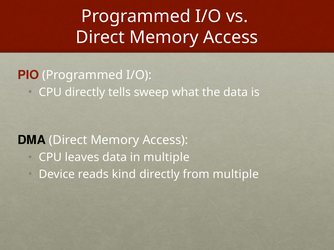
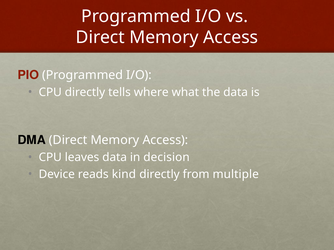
sweep: sweep -> where (151, 92)
in multiple: multiple -> decision (166, 158)
